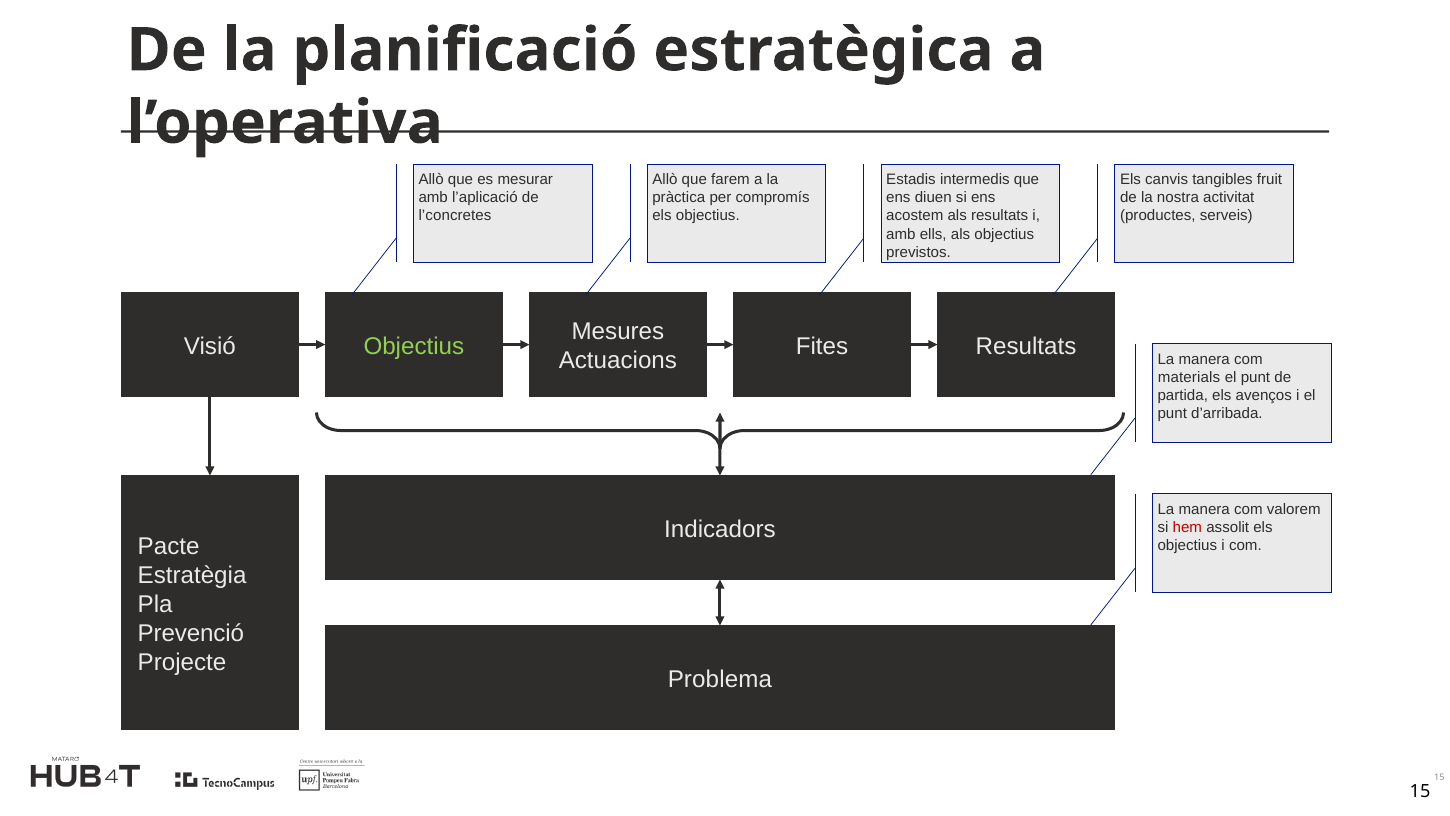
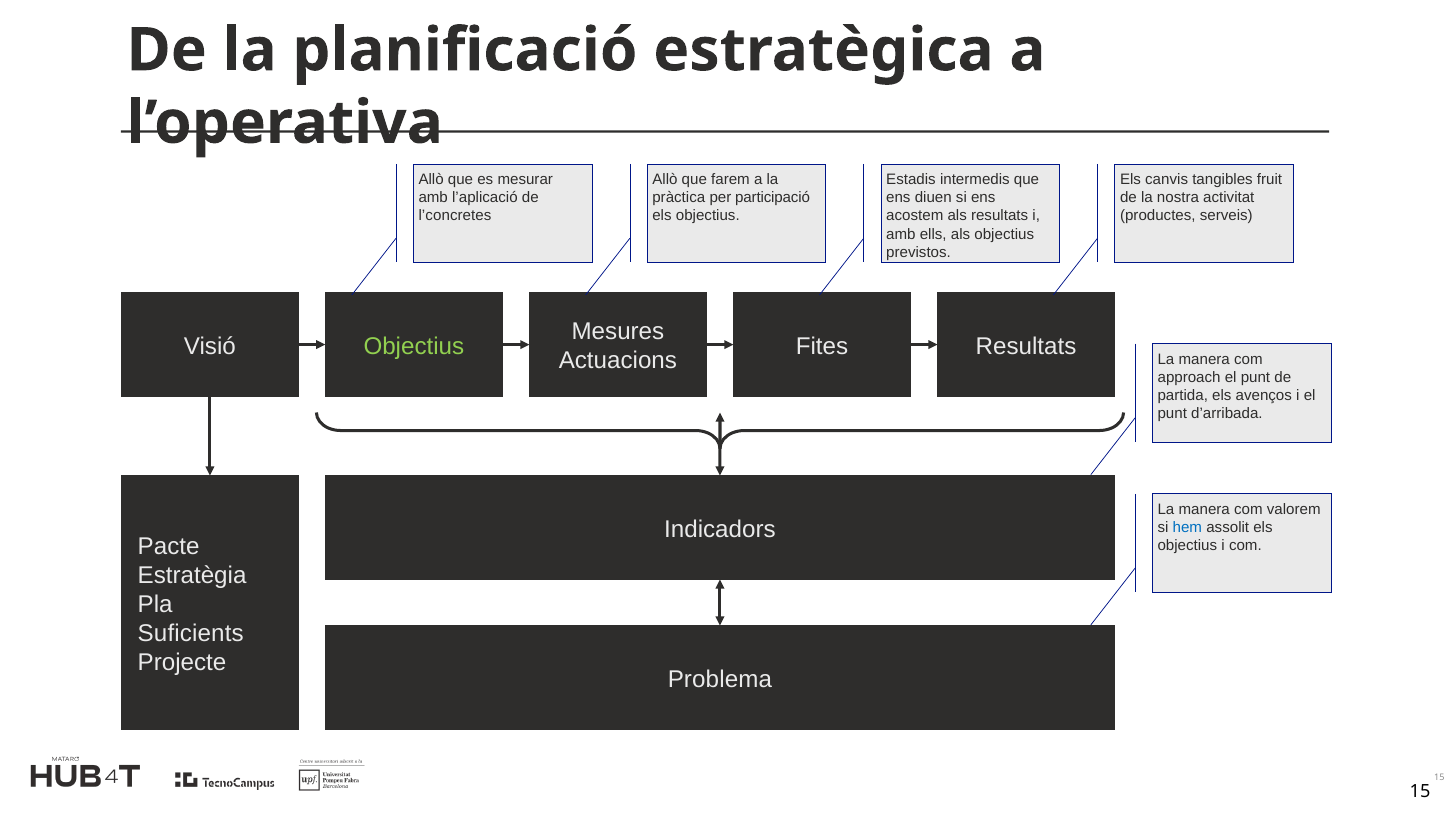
compromís: compromís -> participació (773, 198)
materials: materials -> approach (1189, 377)
hem colour: red -> blue (1187, 527)
Prevenció: Prevenció -> Suficients (191, 633)
